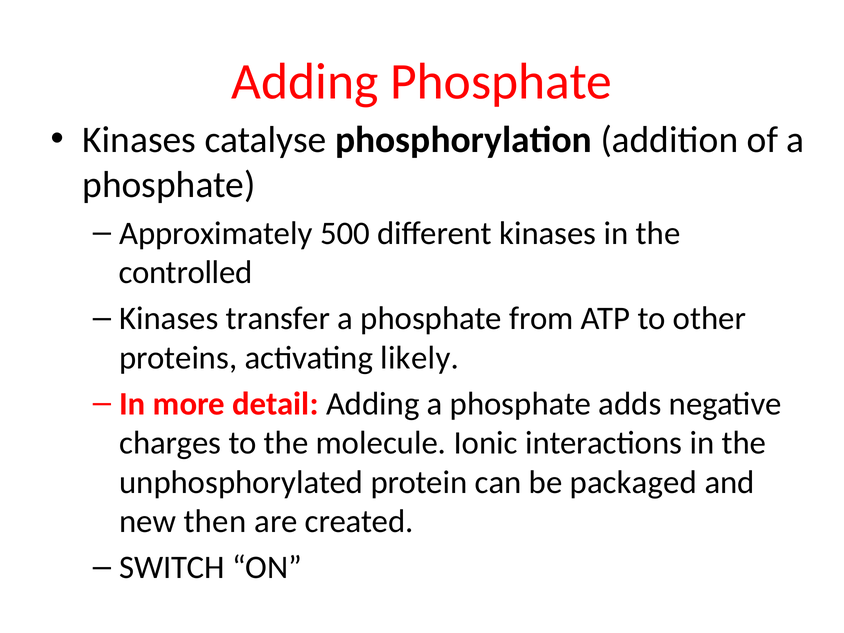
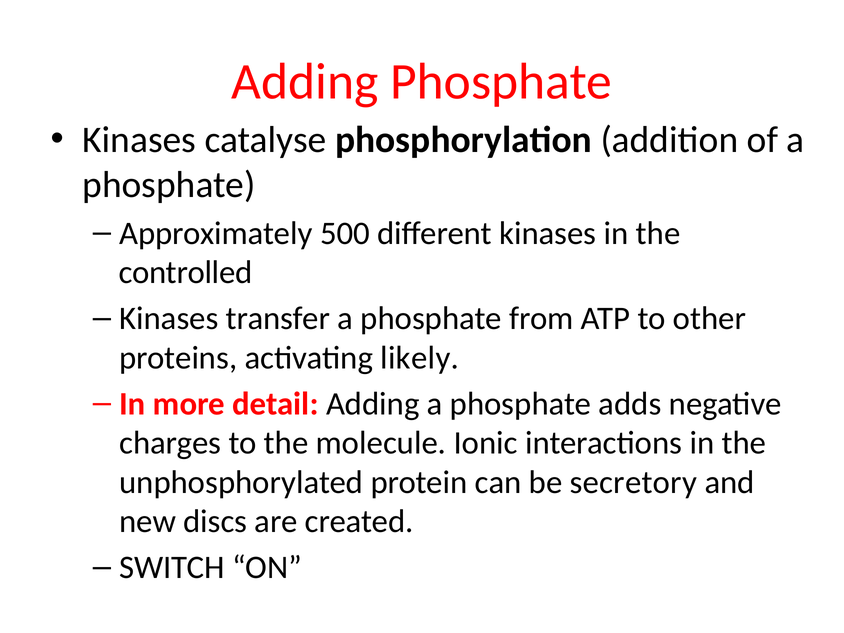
packaged: packaged -> secretory (633, 482)
then: then -> discs (215, 522)
